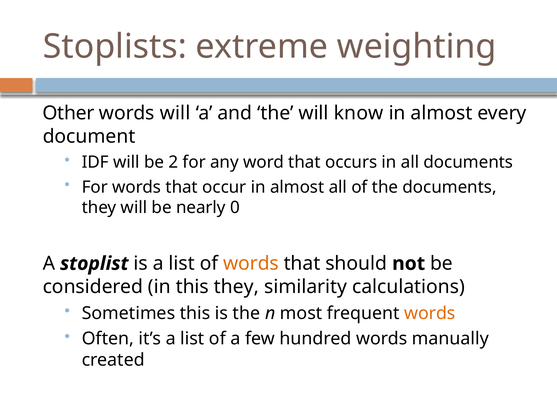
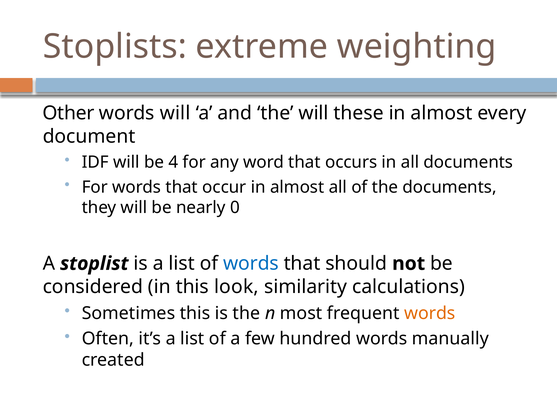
know: know -> these (359, 113)
2: 2 -> 4 (173, 162)
words colour: orange -> blue (251, 263)
this they: they -> look (236, 287)
